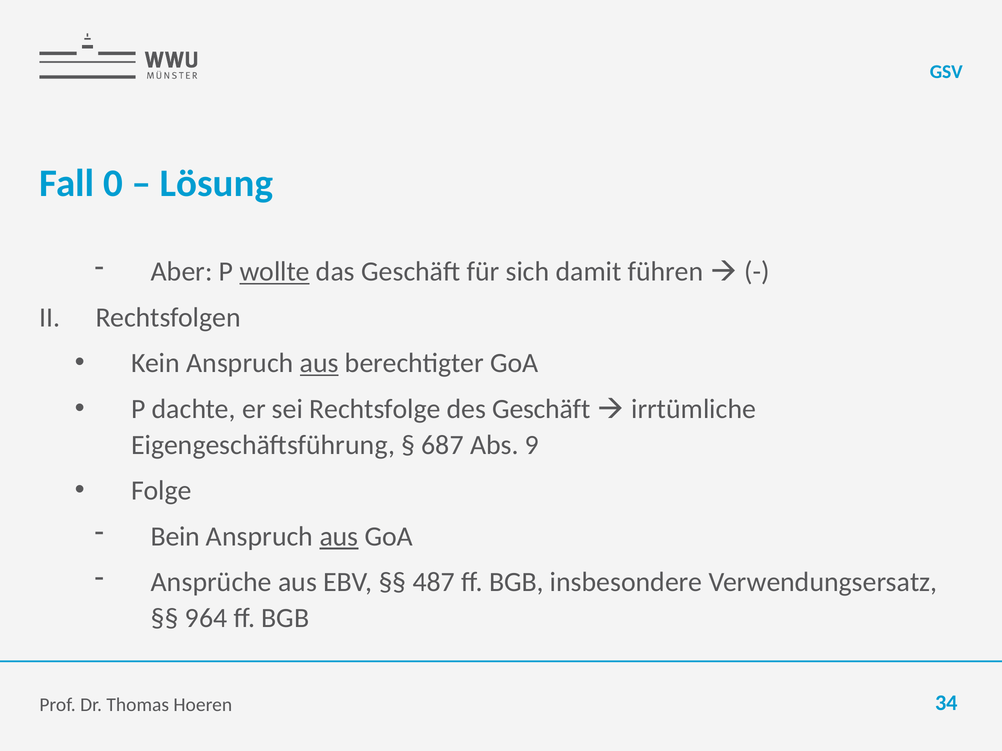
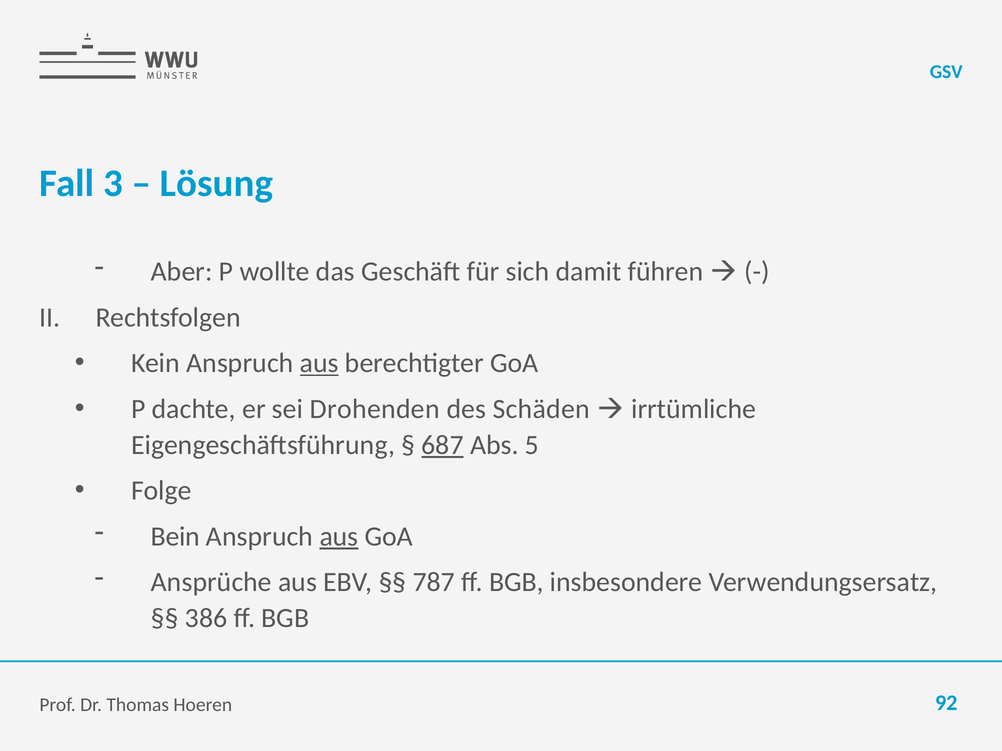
0: 0 -> 3 (113, 184)
wollte underline: present -> none (275, 272)
Rechtsfolge: Rechtsfolge -> Drohenden (375, 409)
des Geschäft: Geschäft -> Schäden (541, 409)
687 underline: none -> present (443, 445)
9: 9 -> 5 (532, 445)
487: 487 -> 787 (434, 583)
964: 964 -> 386 (206, 619)
34: 34 -> 92 (946, 703)
